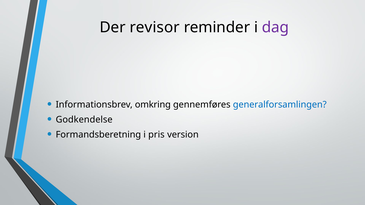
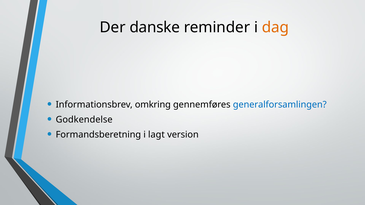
revisor: revisor -> danske (155, 27)
dag colour: purple -> orange (275, 27)
pris: pris -> lagt (156, 135)
